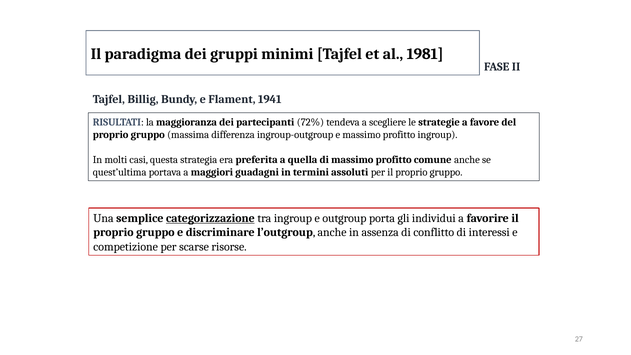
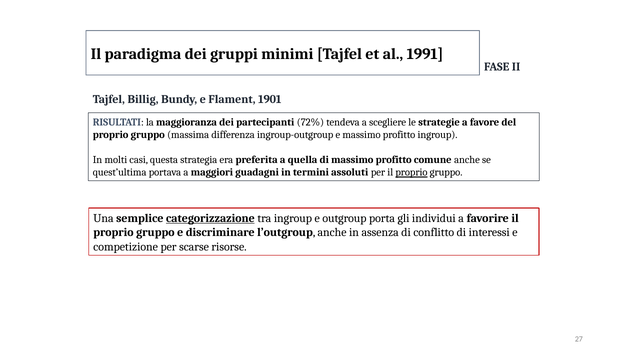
1981: 1981 -> 1991 (425, 54)
1941: 1941 -> 1901 (270, 99)
proprio underline: none -> present (411, 172)
